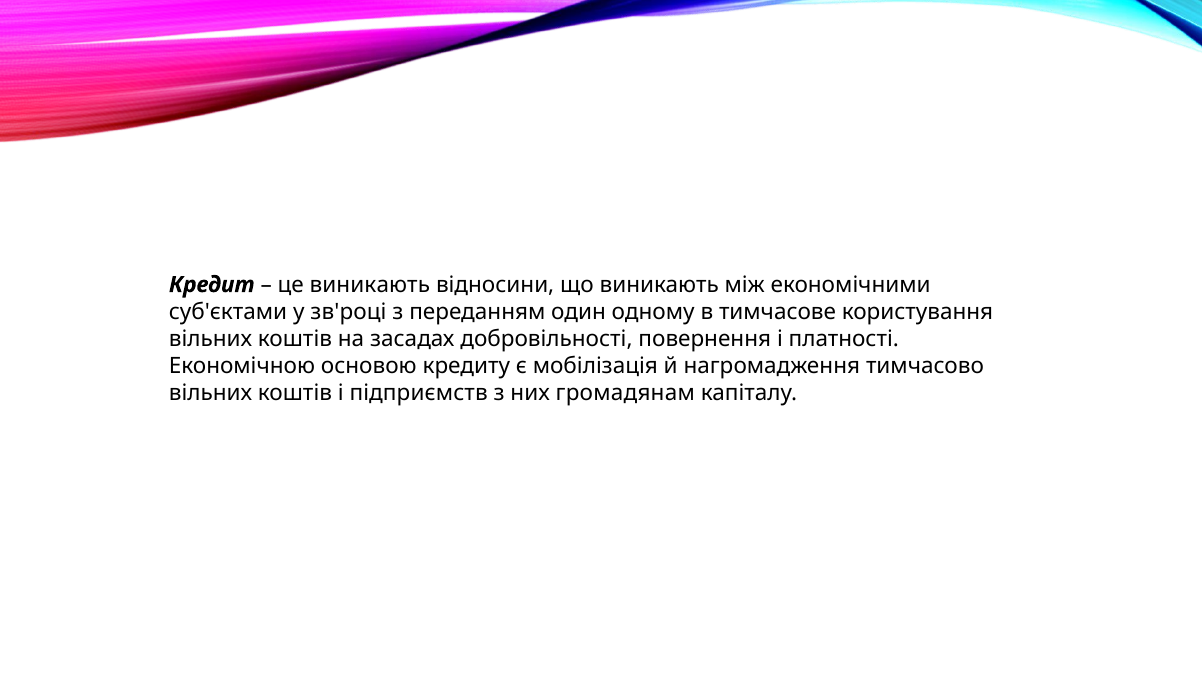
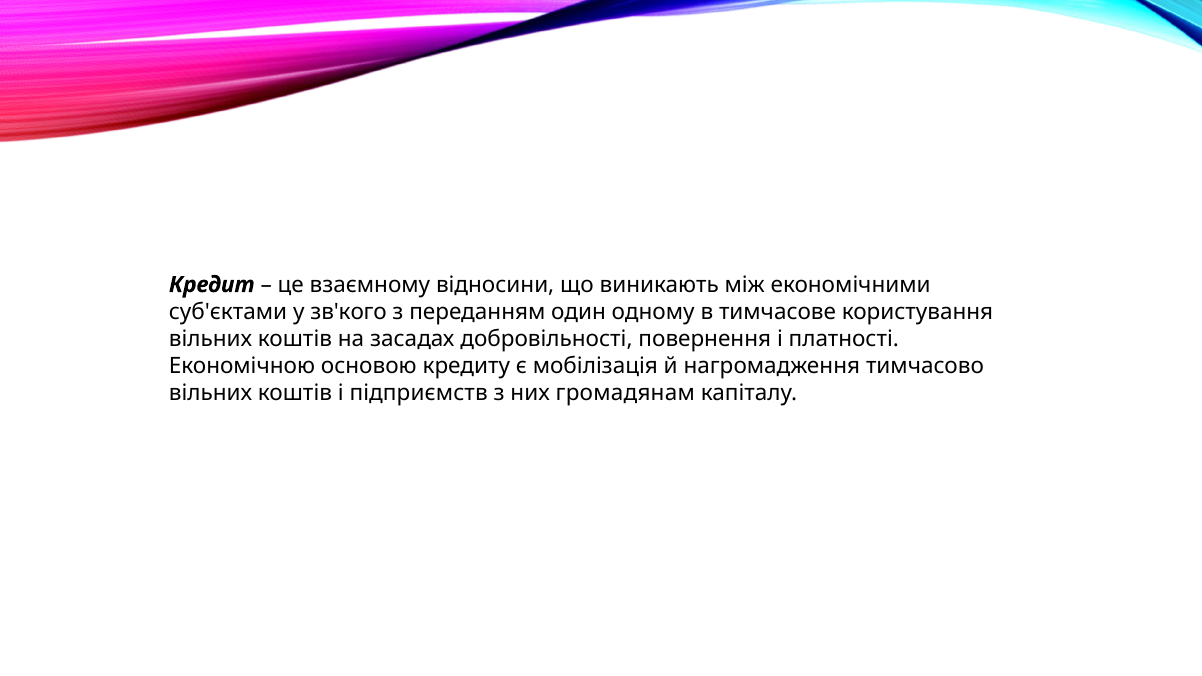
це виникають: виникають -> взаємному (370, 285)
зв'році: зв'році -> зв'кого (349, 312)
